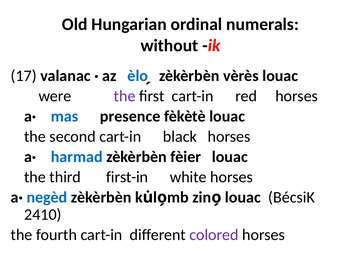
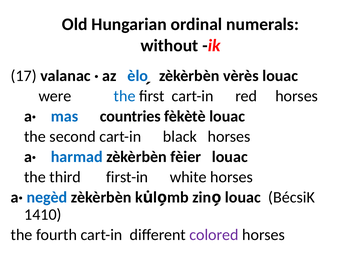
the colour: purple -> blue (125, 96)
presence: presence -> countries (130, 116)
2410: 2410 -> 1410 (43, 214)
